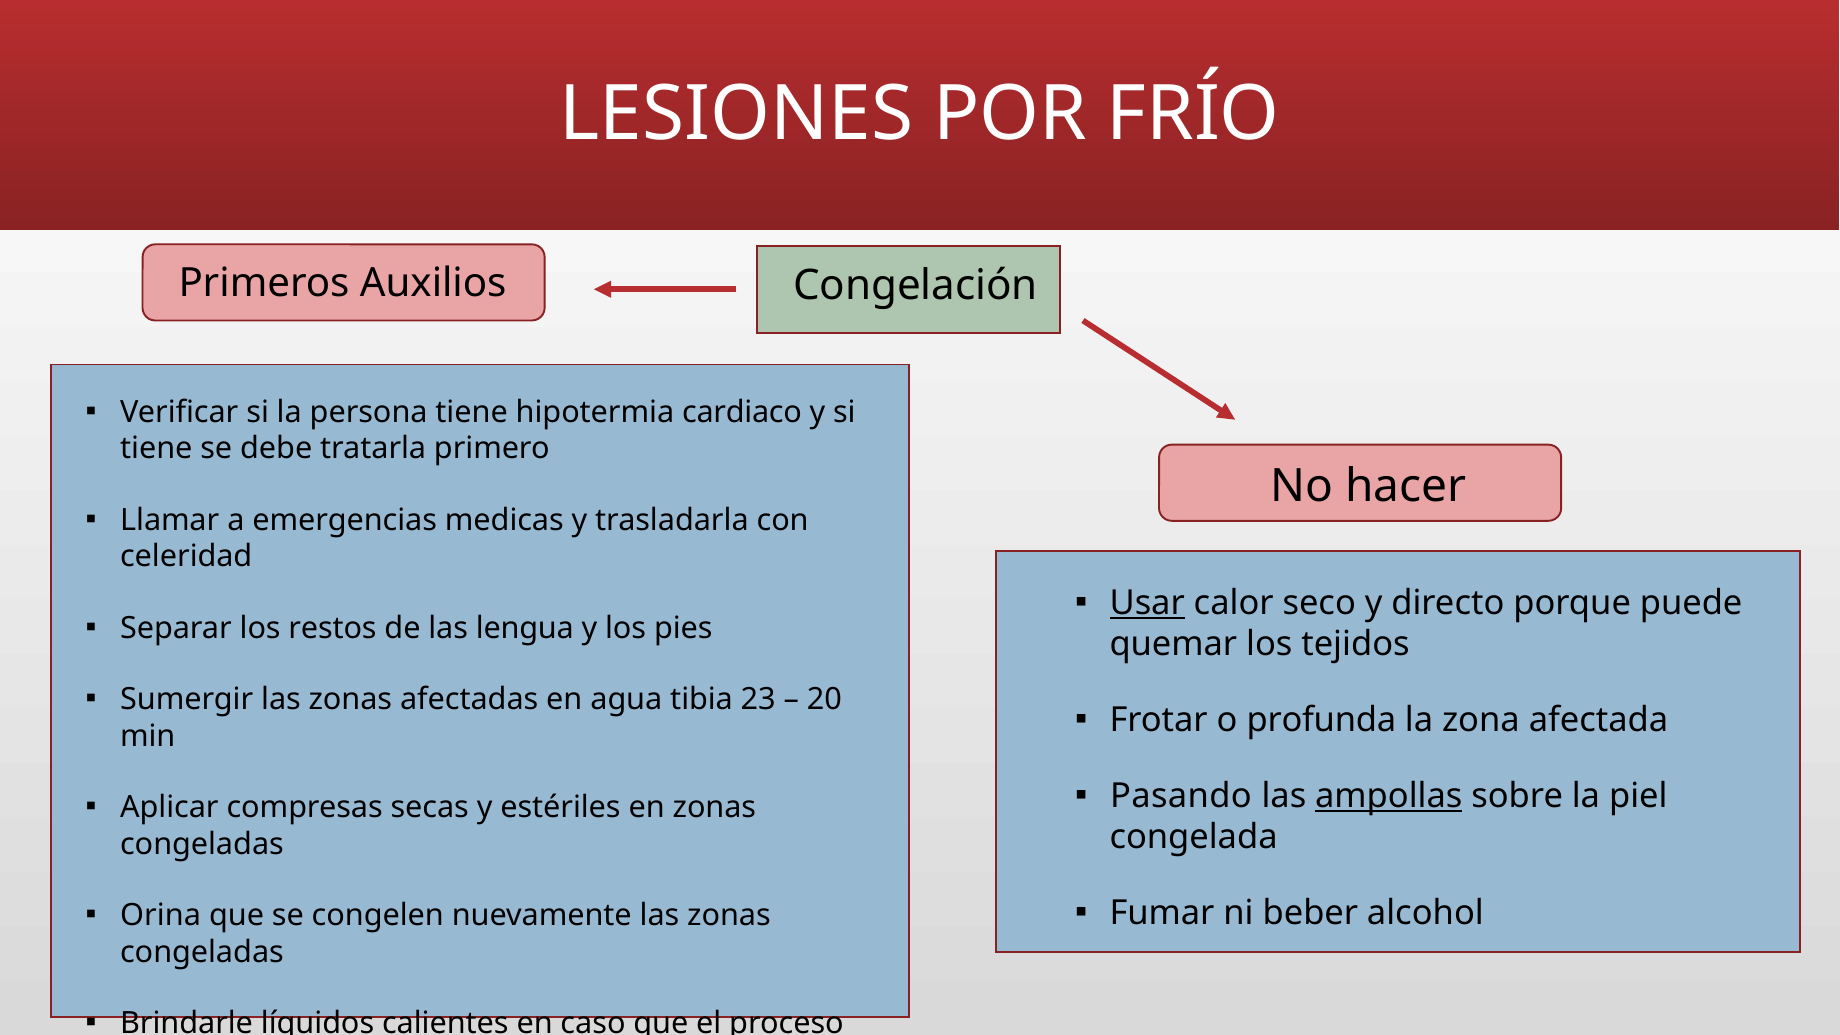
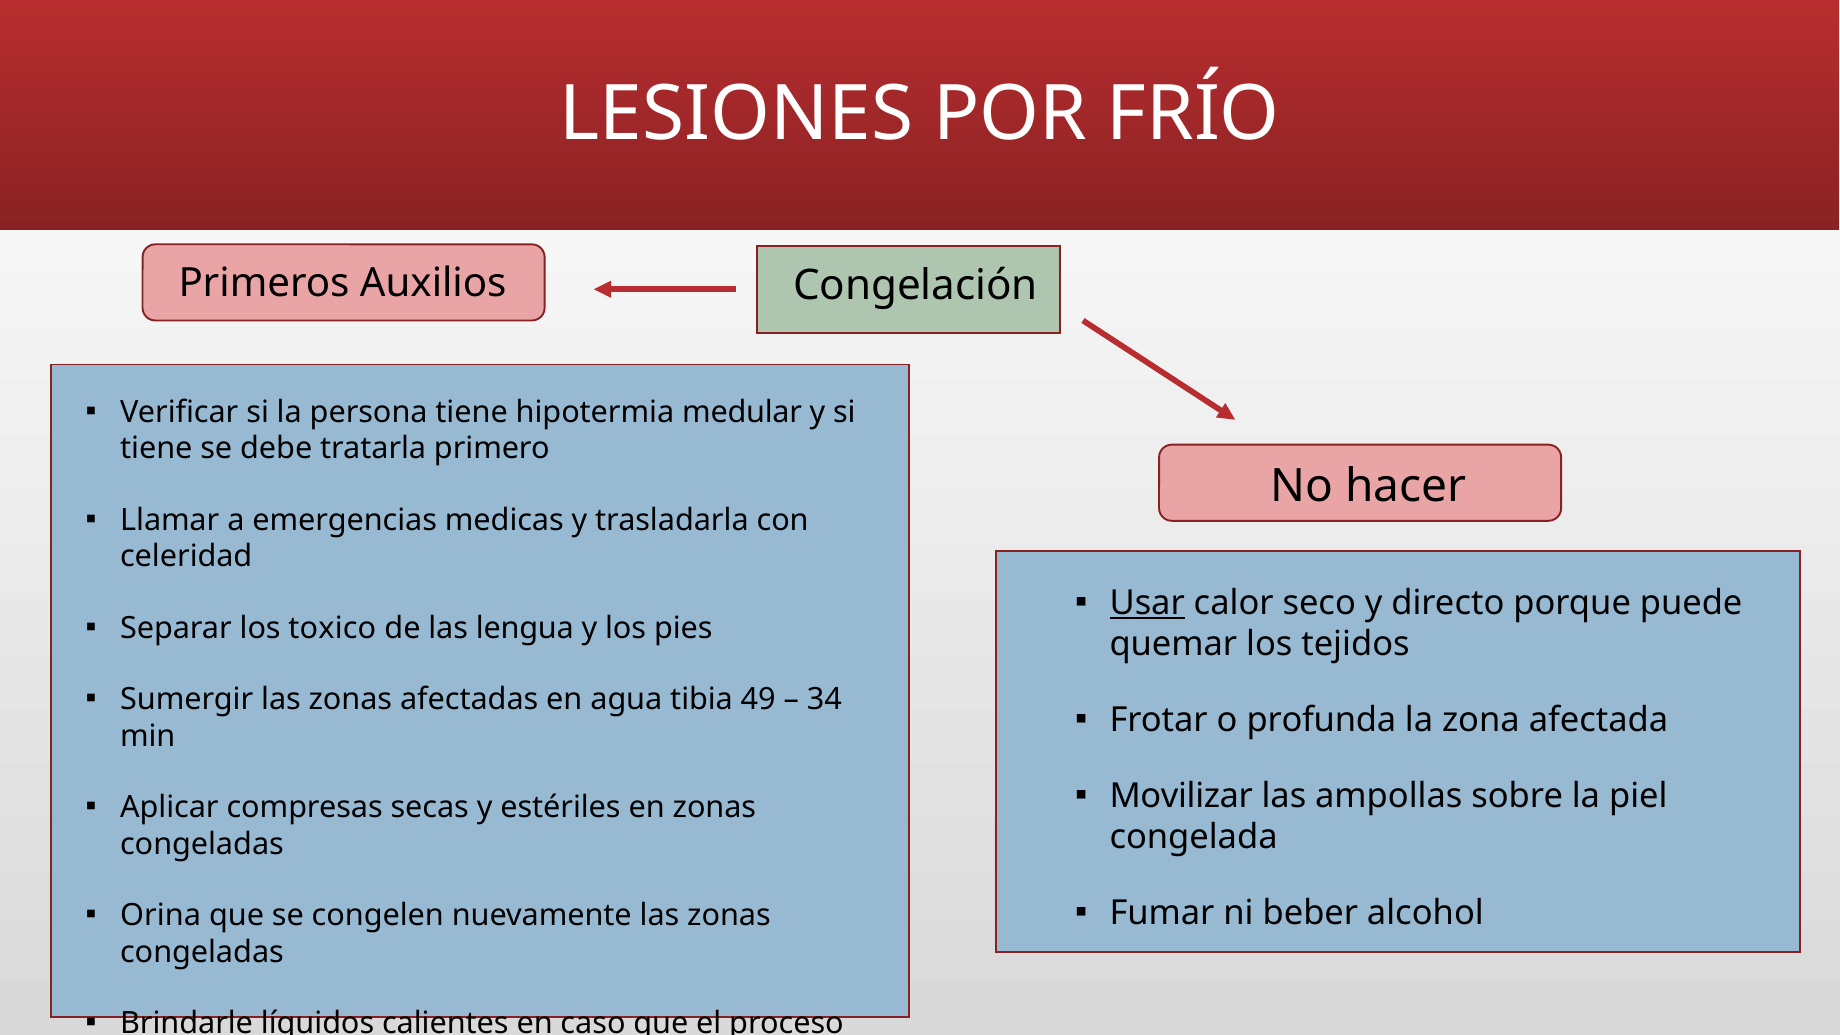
cardiaco: cardiaco -> medular (742, 412)
restos: restos -> toxico (332, 628)
23: 23 -> 49 (758, 699)
20: 20 -> 34 (824, 699)
Pasando: Pasando -> Movilizar (1181, 796)
ampollas underline: present -> none (1389, 796)
